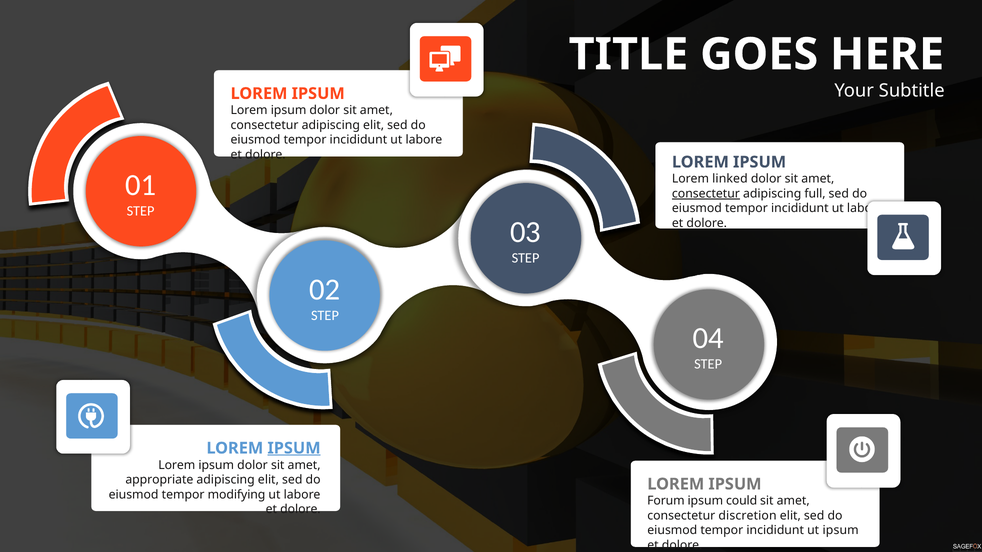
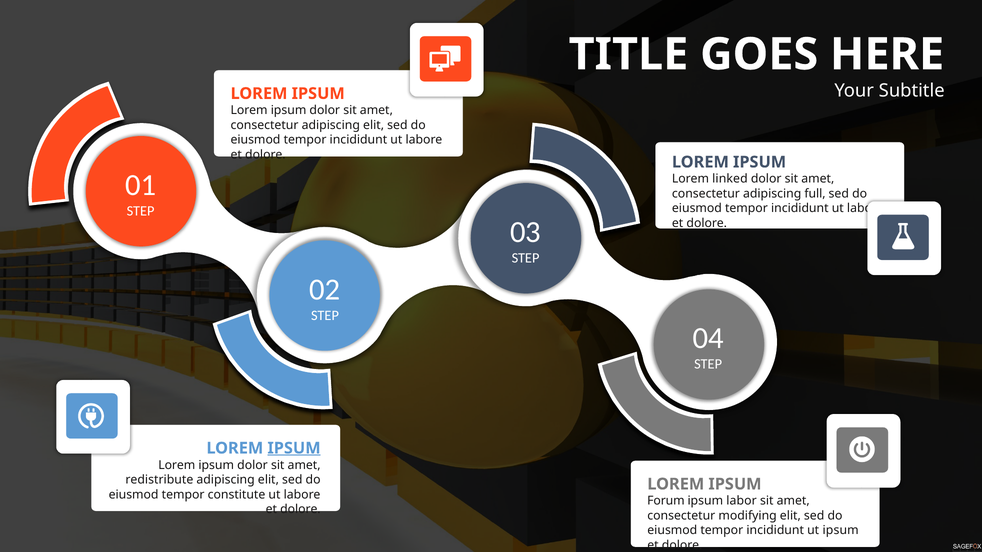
consectetur underline: present -> none (706, 194)
appropriate: appropriate -> redistribute (159, 480)
modifying: modifying -> constitute (237, 495)
could: could -> labor (742, 501)
discretion: discretion -> modifying (748, 516)
